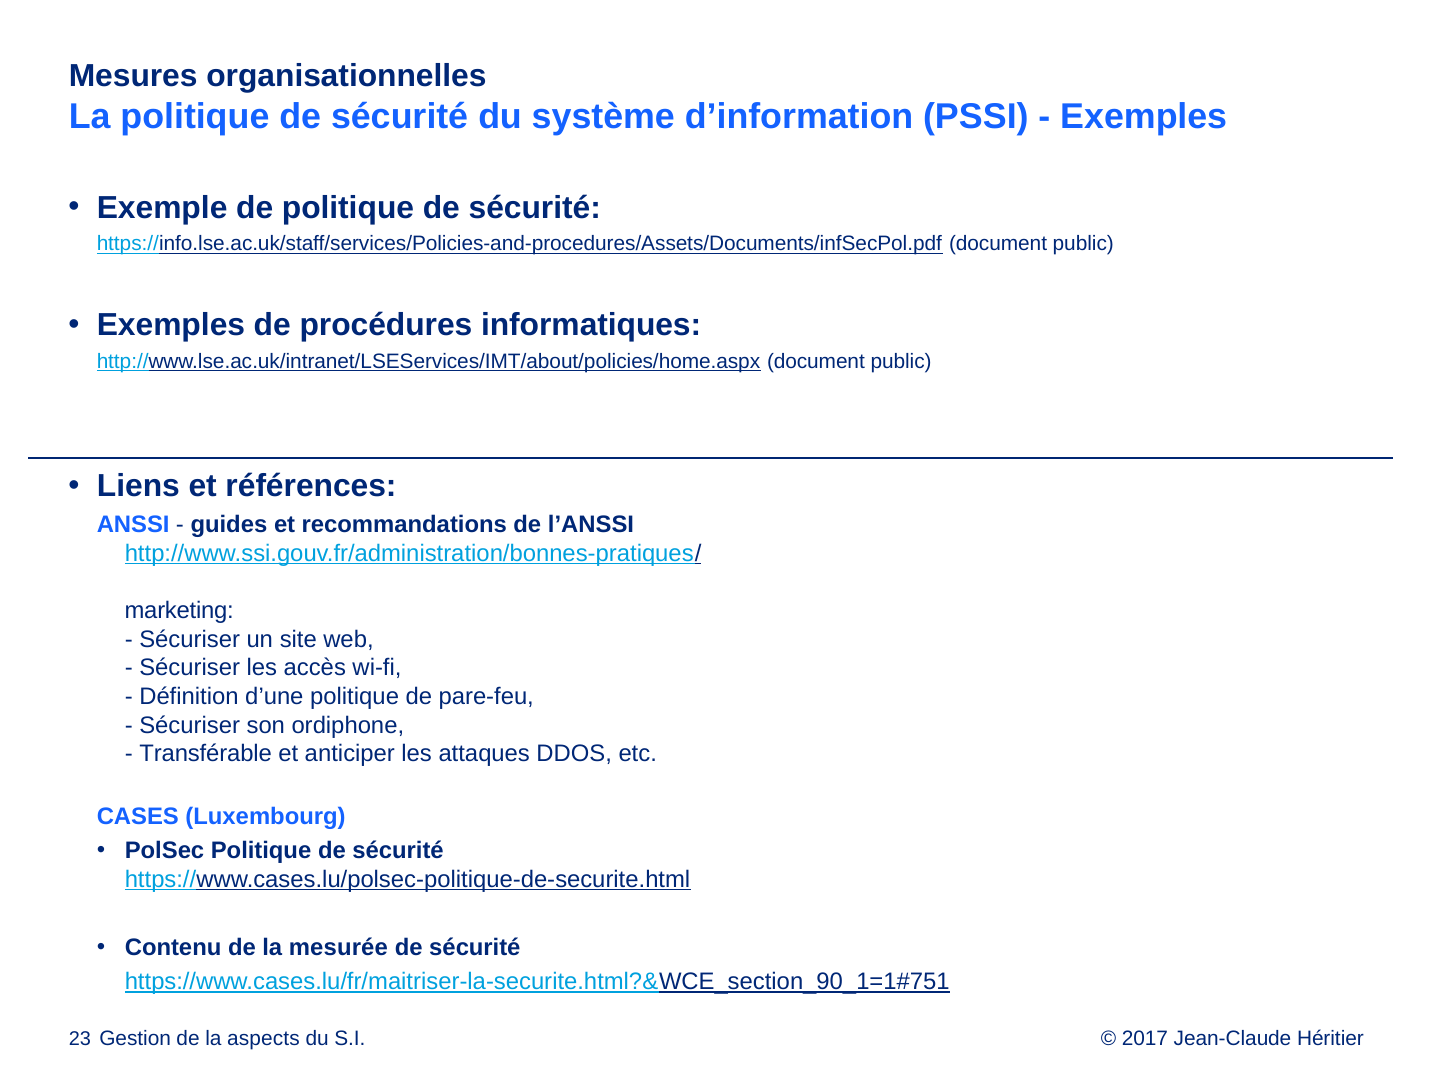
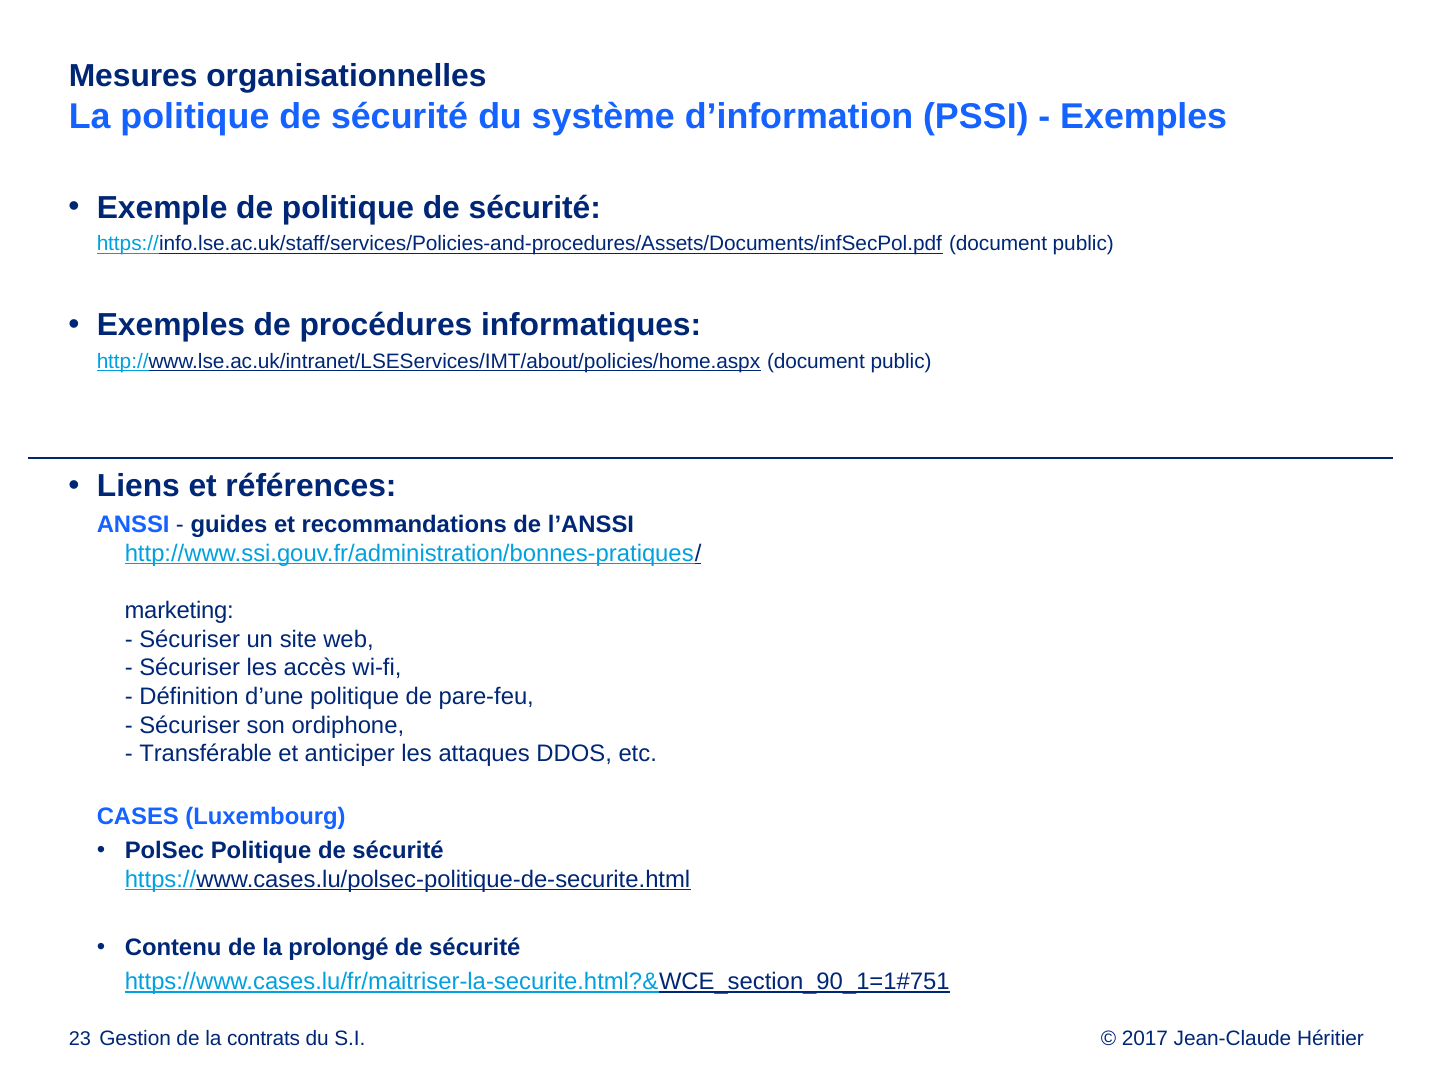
mesurée: mesurée -> prolongé (339, 948)
aspects: aspects -> contrats (264, 1038)
